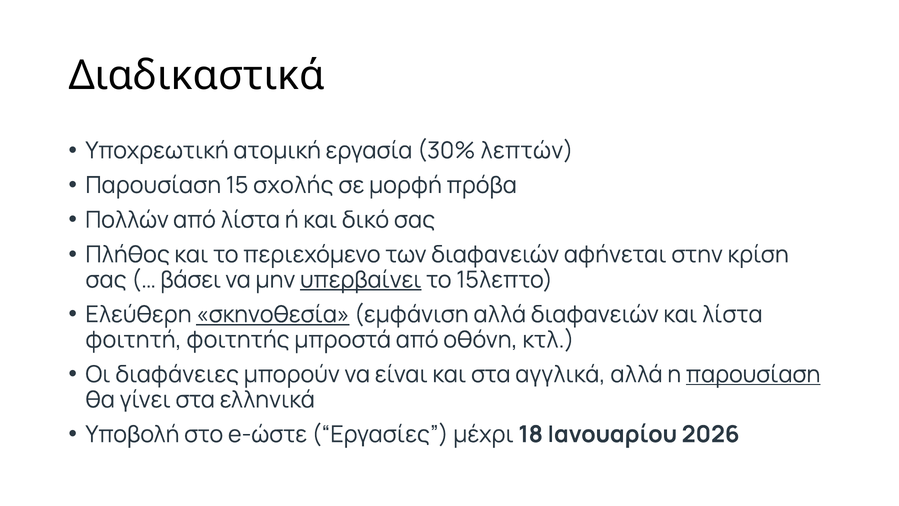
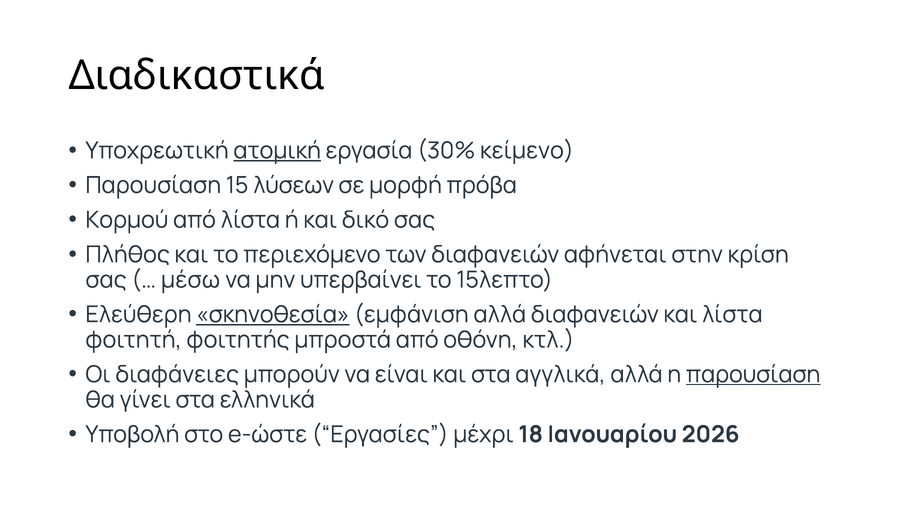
ατομική underline: none -> present (277, 150)
λεπτών: λεπτών -> κείμενο (527, 150)
σχολής: σχολής -> λύσεων (294, 185)
Πολλών: Πολλών -> Κορμού (127, 220)
βάσει: βάσει -> μέσω (190, 280)
υπερβαίνει underline: present -> none (361, 280)
